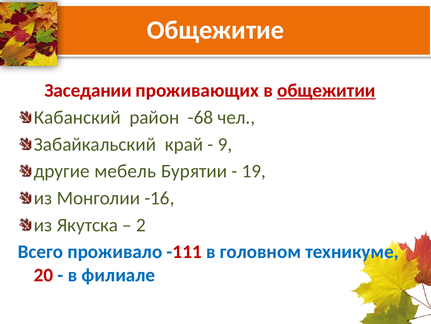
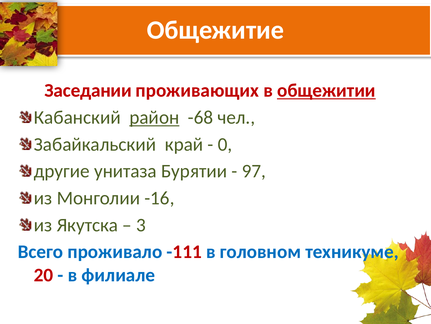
район underline: none -> present (154, 117)
9: 9 -> 0 (225, 144)
мебель: мебель -> унитаза (125, 171)
19: 19 -> 97 (254, 171)
2: 2 -> 3 (141, 225)
